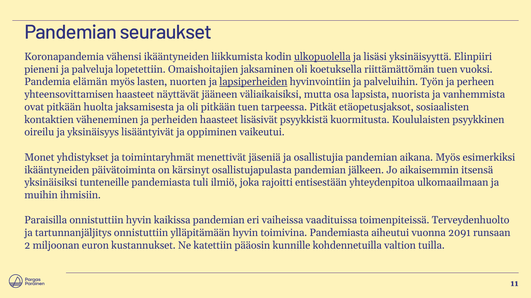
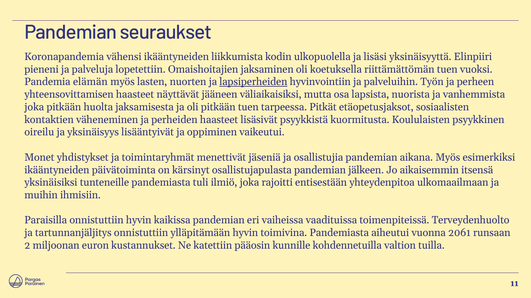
ulkopuolella underline: present -> none (322, 57)
ovat: ovat -> joka (34, 107)
2091: 2091 -> 2061 (459, 233)
